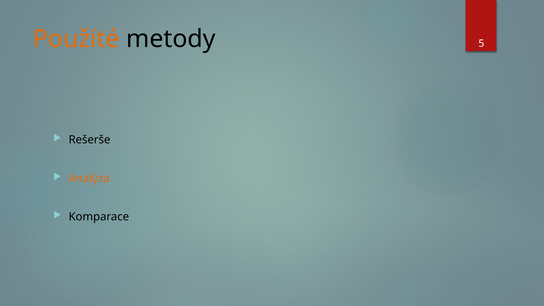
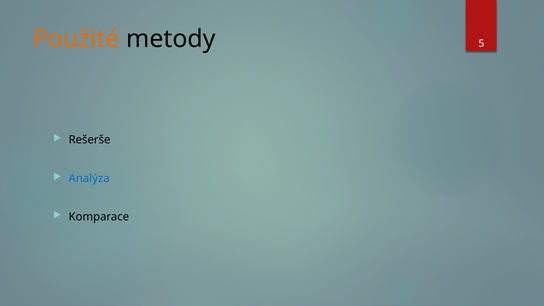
Analýza colour: orange -> blue (89, 178)
